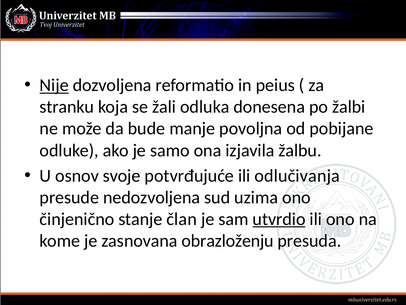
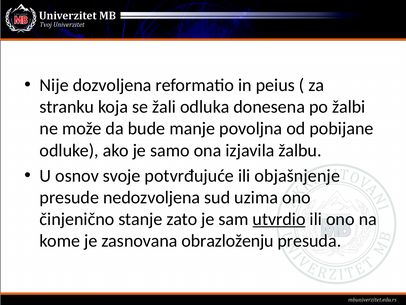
Nije underline: present -> none (54, 85)
odlučivanja: odlučivanja -> objašnjenje (297, 175)
član: član -> zato (182, 219)
